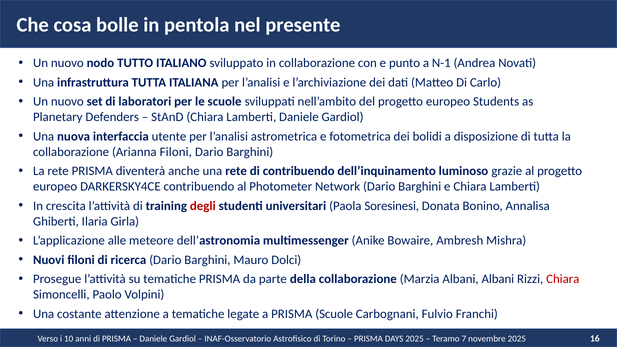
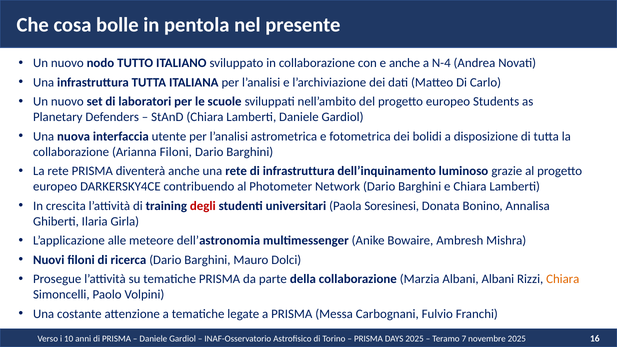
e punto: punto -> anche (405, 63)
N-1: N-1 -> N-4 (441, 63)
di contribuendo: contribuendo -> infrastruttura (299, 171)
Chiara colour: red -> orange (563, 279)
PRISMA Scuole: Scuole -> Messa (334, 314)
